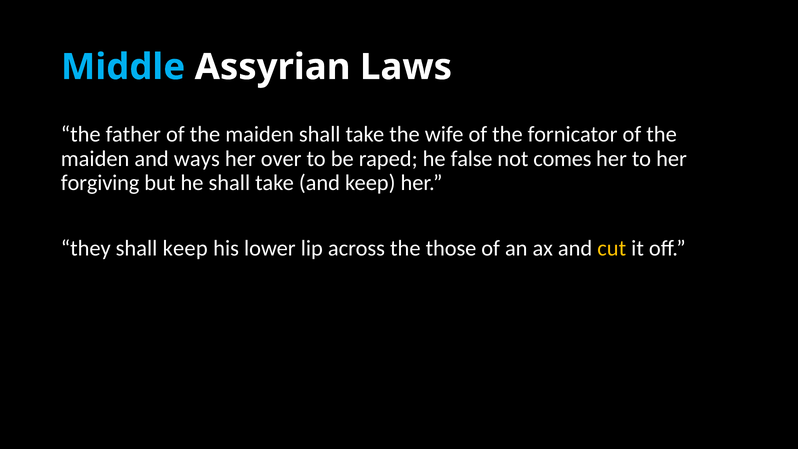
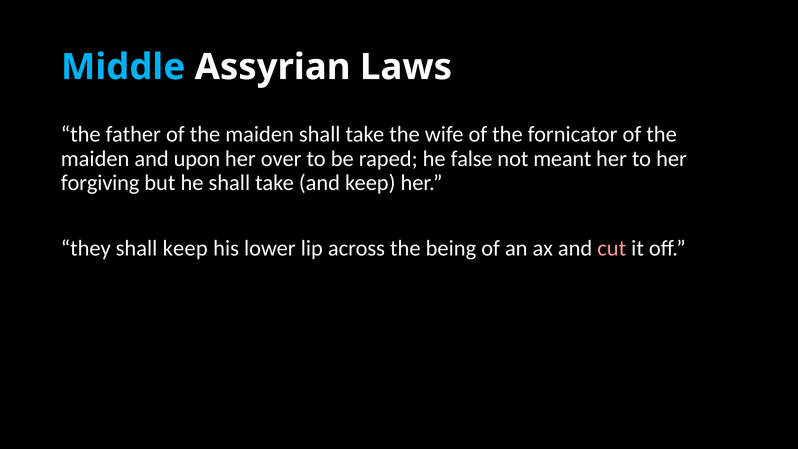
ways: ways -> upon (197, 159)
comes: comes -> meant (562, 159)
those: those -> being (451, 248)
cut colour: yellow -> pink (612, 248)
